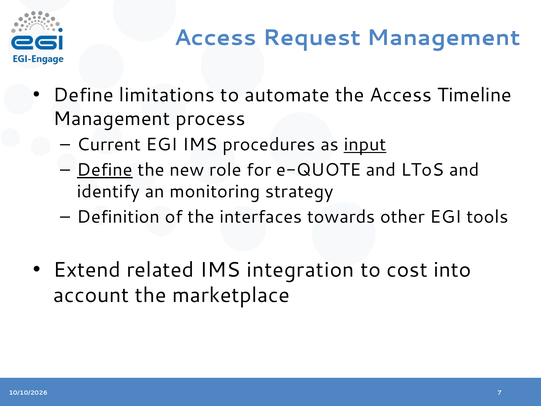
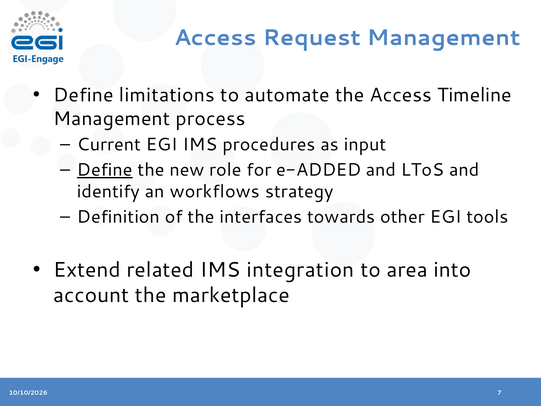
input underline: present -> none (365, 145)
e-QUOTE: e-QUOTE -> e-ADDED (319, 170)
monitoring: monitoring -> workflows (215, 191)
cost: cost -> area (407, 270)
